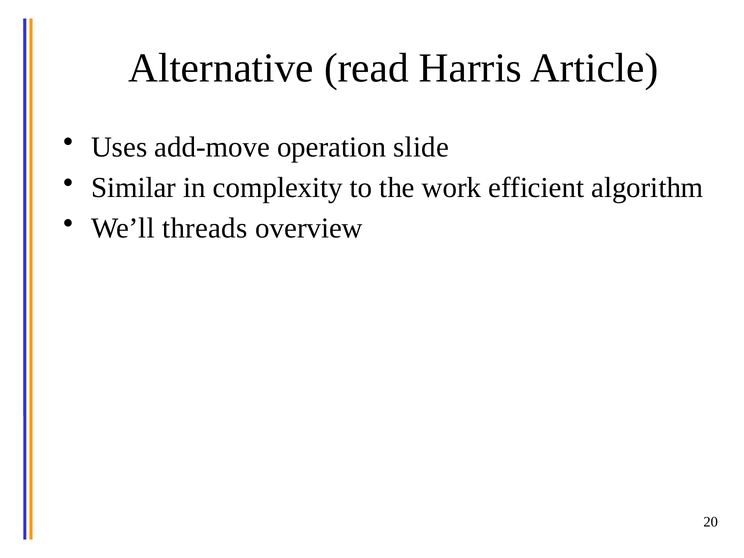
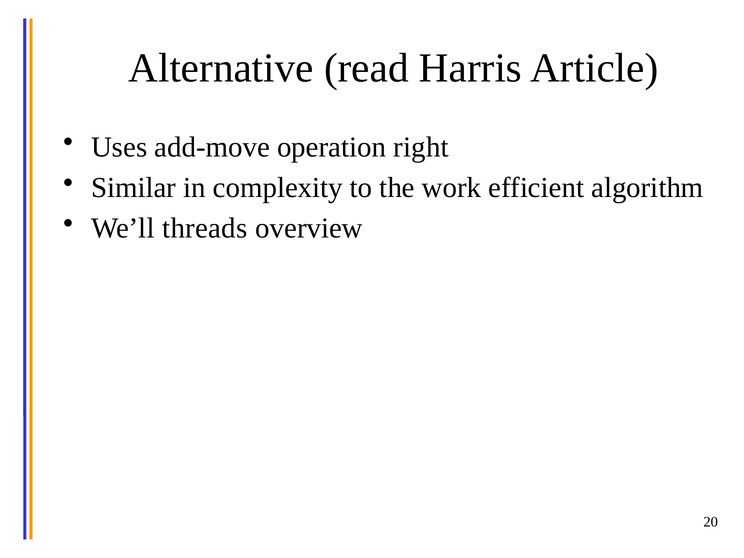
slide: slide -> right (421, 147)
